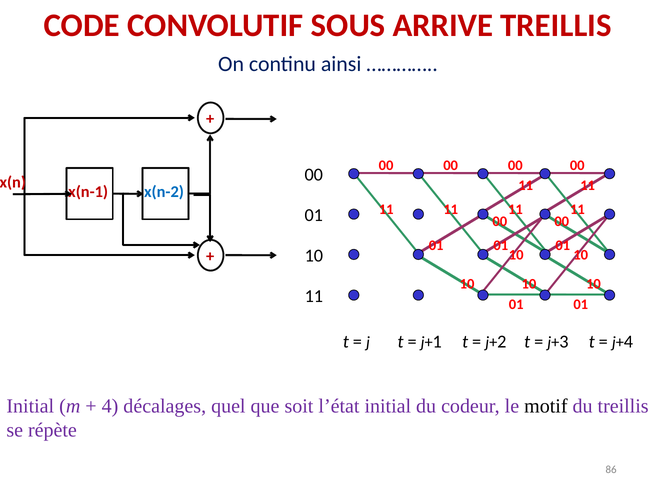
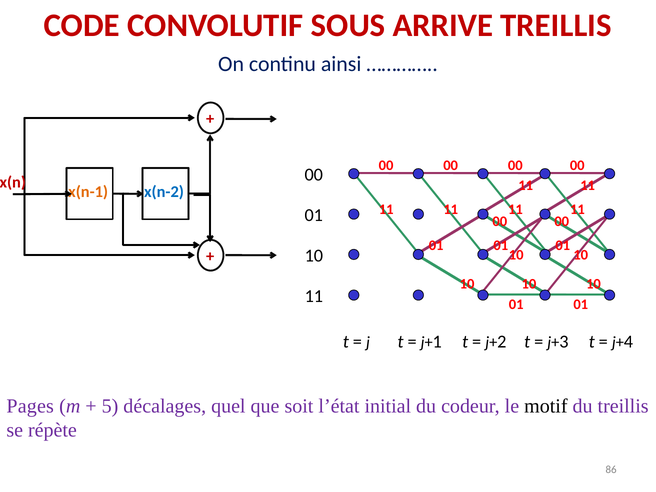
x(n-1 colour: red -> orange (88, 192)
Initial: Initial -> Pages (30, 406)
4: 4 -> 5 (110, 406)
